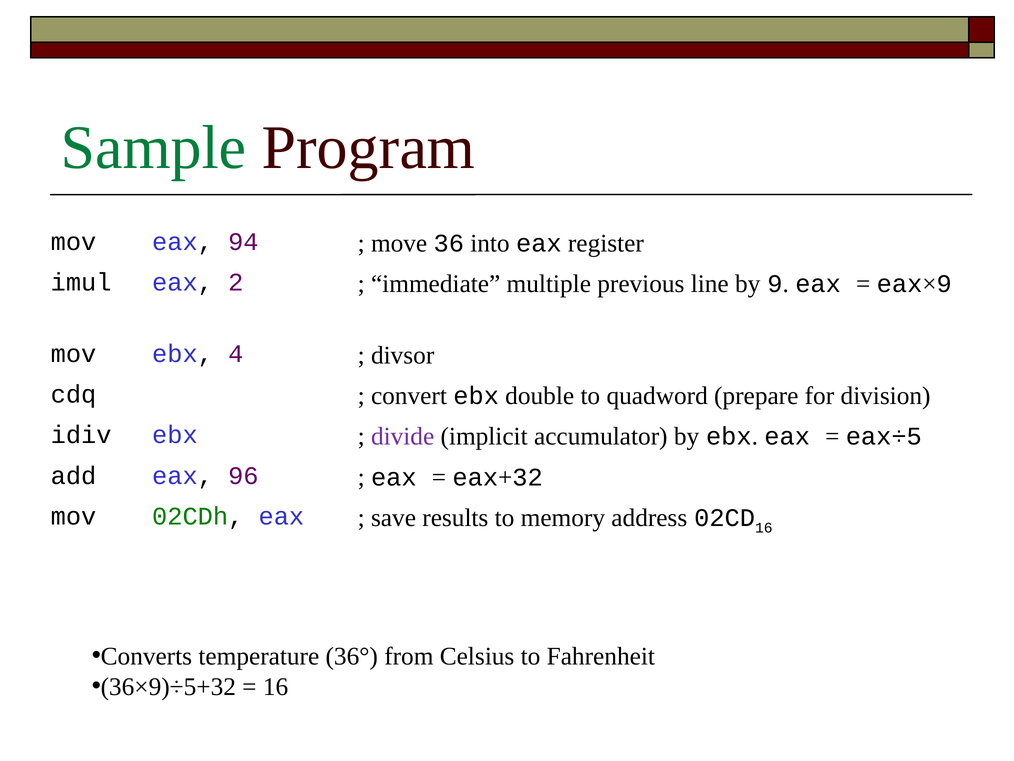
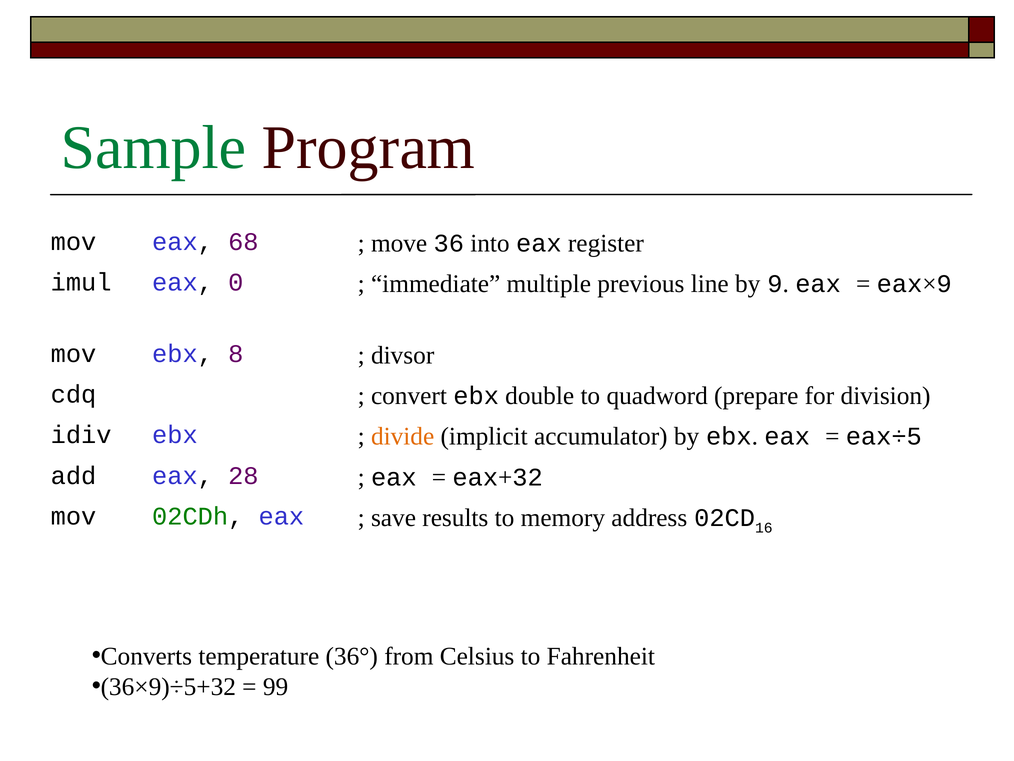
94: 94 -> 68 (243, 242)
2: 2 -> 0 (236, 282)
4: 4 -> 8 (236, 353)
divide colour: purple -> orange (403, 436)
96: 96 -> 28 (243, 475)
16: 16 -> 99 (276, 686)
